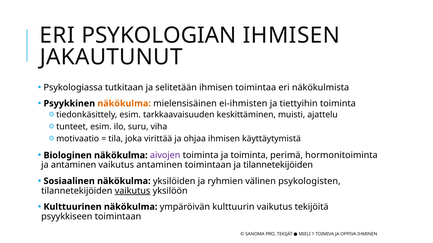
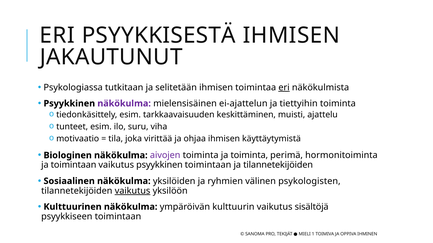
PSYKOLOGIAN: PSYKOLOGIAN -> PSYYKKISESTÄ (159, 36)
eri underline: none -> present (284, 88)
näkökulma colour: orange -> purple (124, 104)
ei-ihmisten: ei-ihmisten -> ei-ajattelun (243, 104)
ja antaminen: antaminen -> toimintaan (74, 165)
vaikutus antaminen: antaminen -> psyykkinen (159, 165)
tekijöitä: tekijöitä -> sisältöjä (312, 207)
